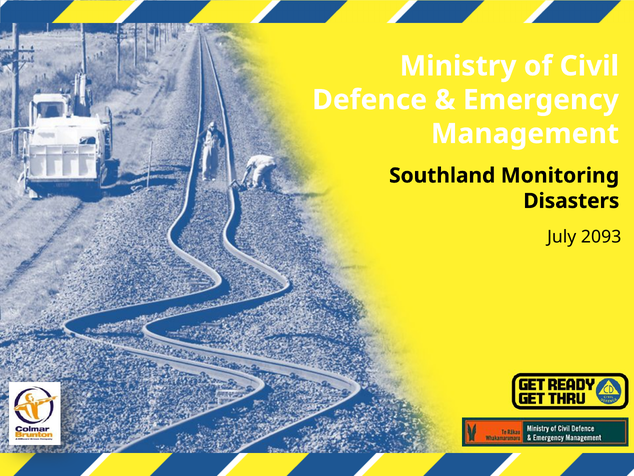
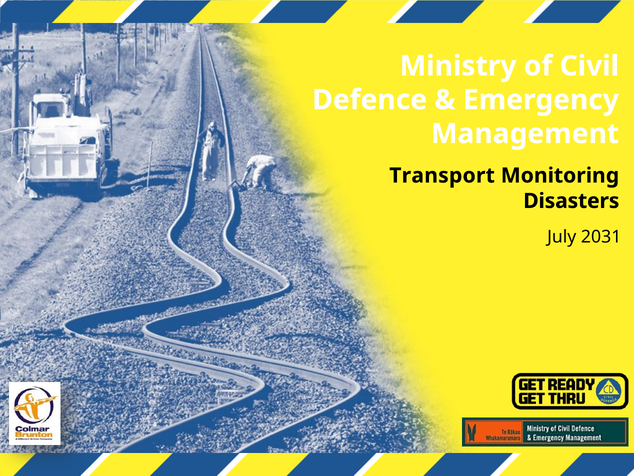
Southland: Southland -> Transport (442, 175)
2093: 2093 -> 2031 (601, 237)
